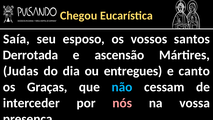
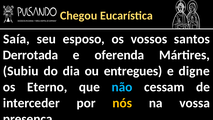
ascensão: ascensão -> oferenda (119, 55)
Judas: Judas -> Subiu (21, 71)
canto: canto -> digne (194, 71)
Graças: Graças -> Eterno (47, 87)
nós colour: pink -> yellow (122, 103)
